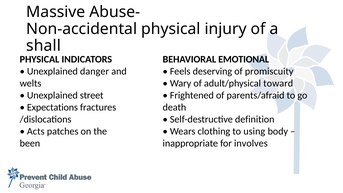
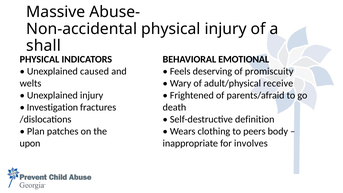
danger: danger -> caused (95, 71)
toward: toward -> receive (278, 83)
Unexplained street: street -> injury (92, 95)
Expectations: Expectations -> Investigation (52, 107)
Acts: Acts -> Plan (36, 131)
using: using -> peers (254, 131)
been: been -> upon (30, 143)
